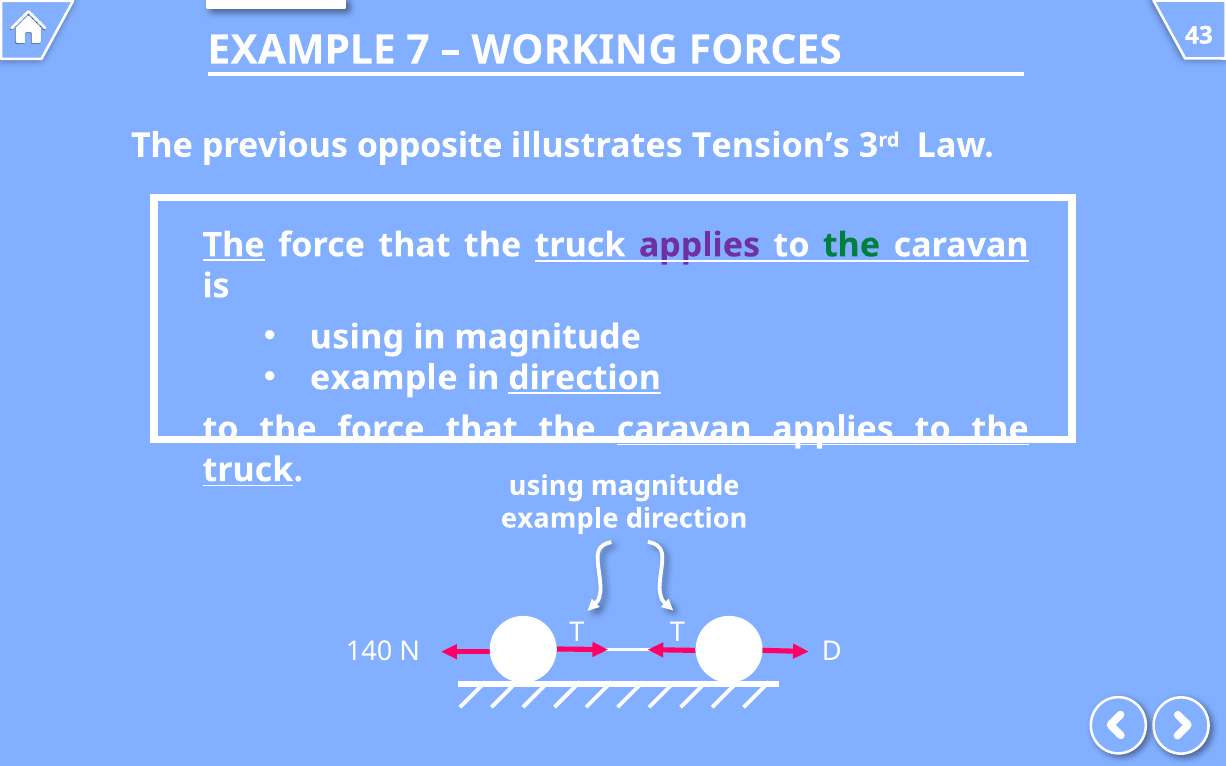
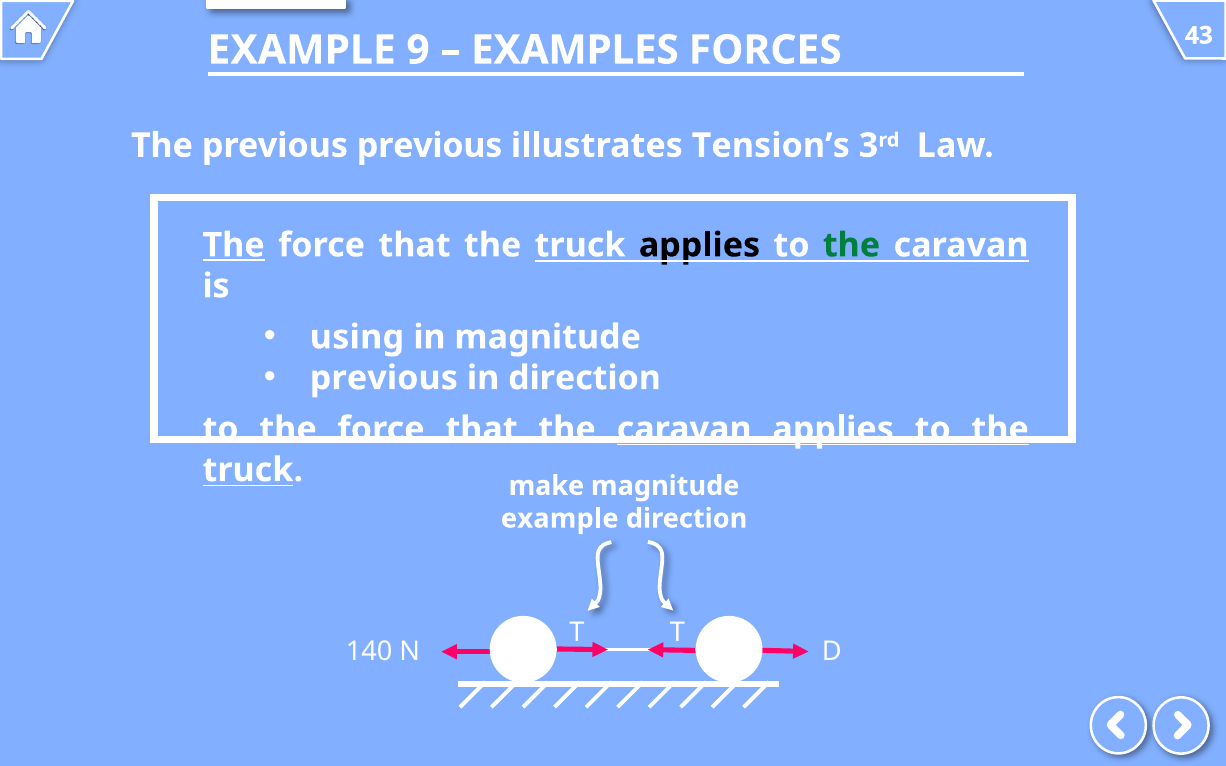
7: 7 -> 9 (418, 50)
WORKING: WORKING -> EXAMPLES (575, 50)
previous opposite: opposite -> previous (430, 146)
applies colour: purple -> black (700, 245)
example: example -> previous (384, 378)
direction underline: present -> none (585, 378)
using: using -> make (546, 486)
